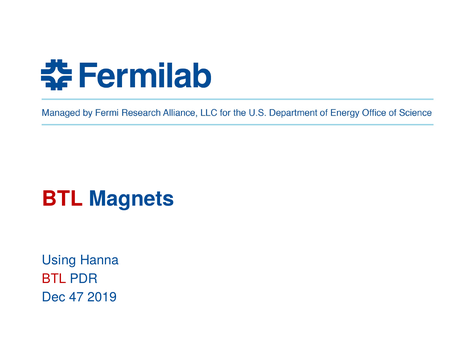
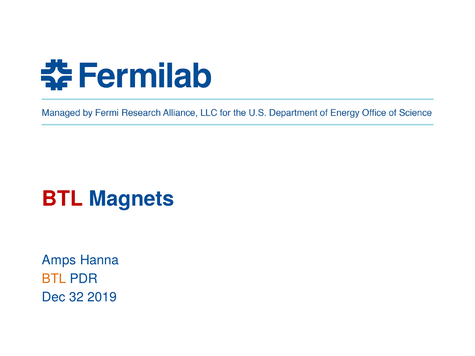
Using: Using -> Amps (59, 260)
BTL colour: red -> orange (54, 279)
47: 47 -> 32 (76, 297)
